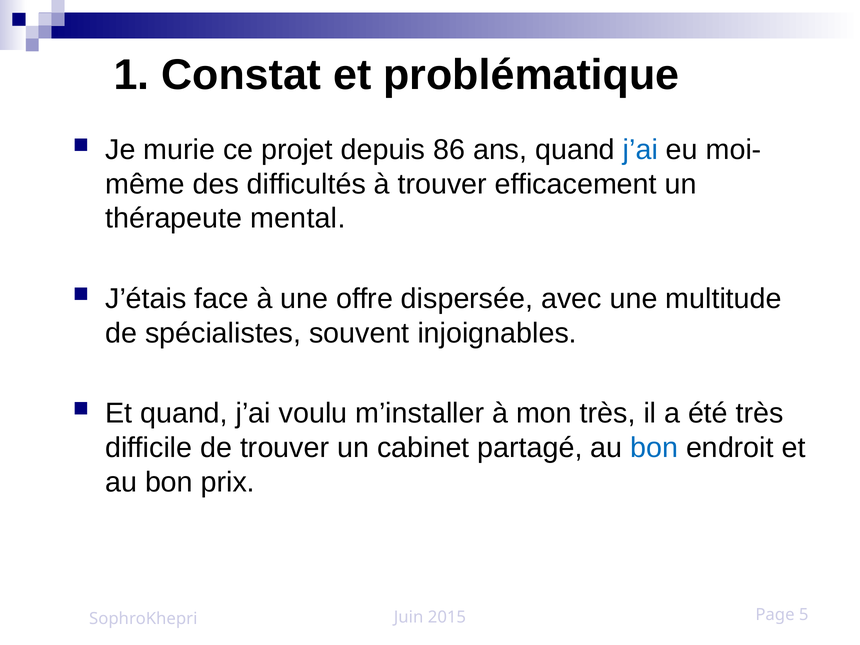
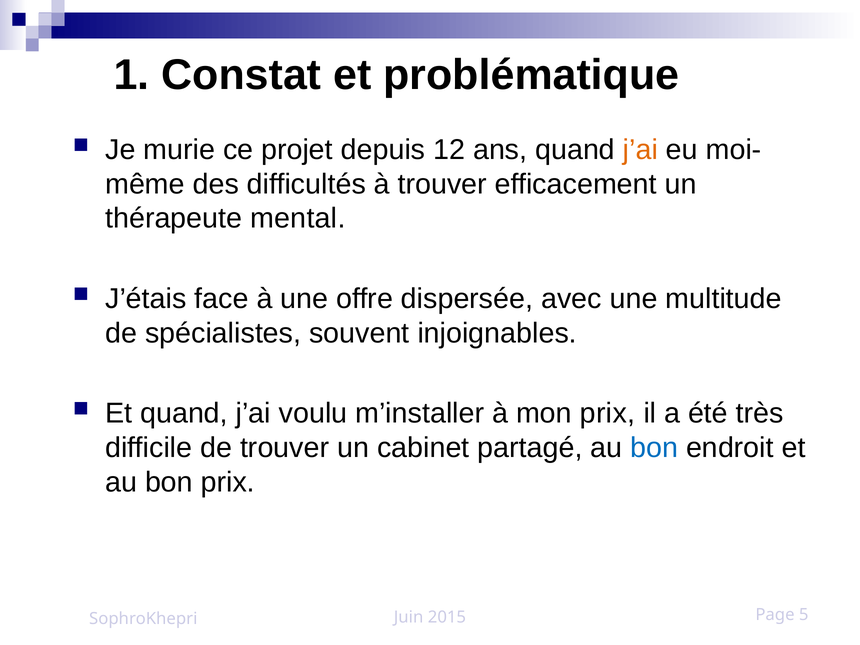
86: 86 -> 12 (449, 150)
j’ai colour: blue -> orange (640, 150)
mon très: très -> prix (608, 413)
